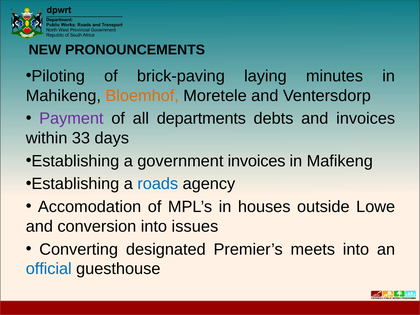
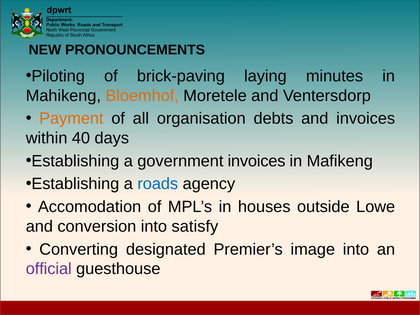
Payment colour: purple -> orange (71, 119)
departments: departments -> organisation (201, 119)
33: 33 -> 40 (81, 138)
issues: issues -> satisfy (195, 226)
meets: meets -> image (313, 249)
official colour: blue -> purple (49, 269)
